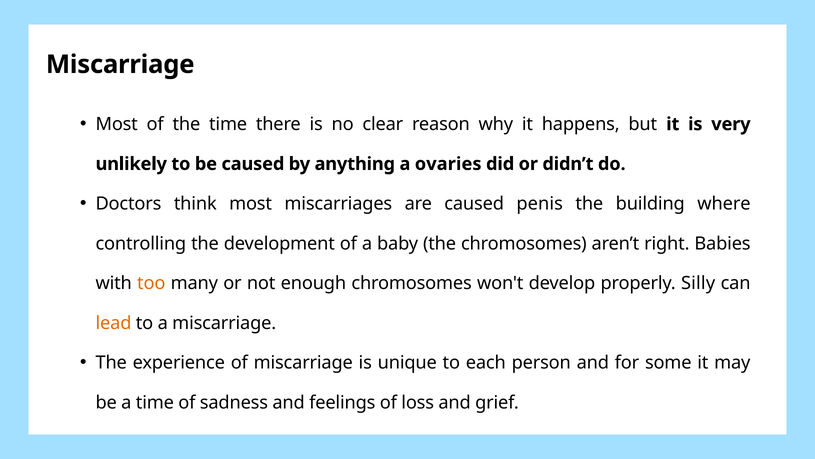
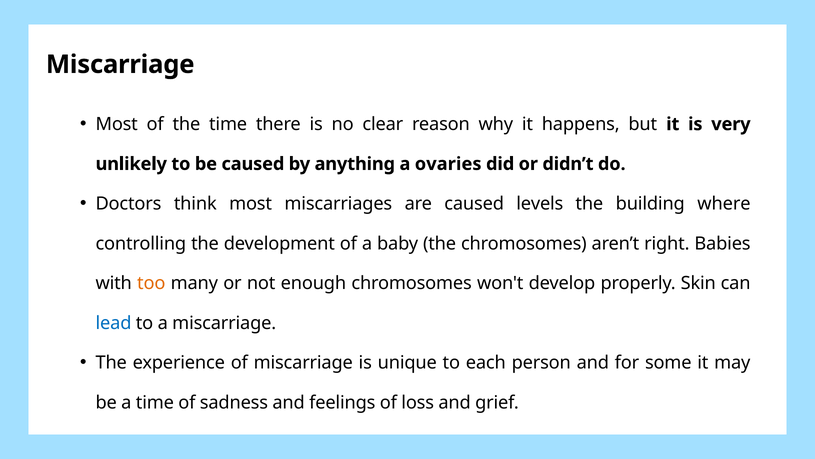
penis: penis -> levels (540, 203)
Silly: Silly -> Skin (698, 283)
lead colour: orange -> blue (114, 323)
